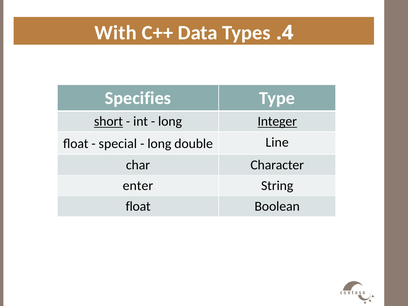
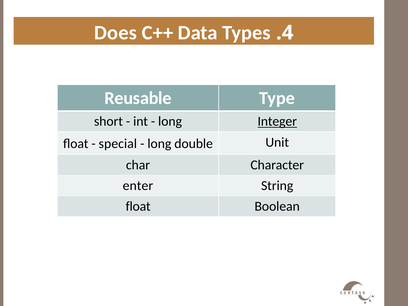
With: With -> Does (116, 33)
Specifies: Specifies -> Reusable (138, 98)
short underline: present -> none (108, 122)
Line: Line -> Unit (277, 142)
